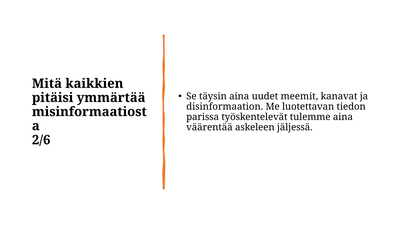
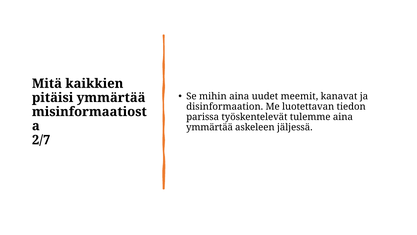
täysin: täysin -> mihin (213, 96)
väärentää: väärentää -> ymmärtää (210, 127)
2/6: 2/6 -> 2/7 (41, 140)
